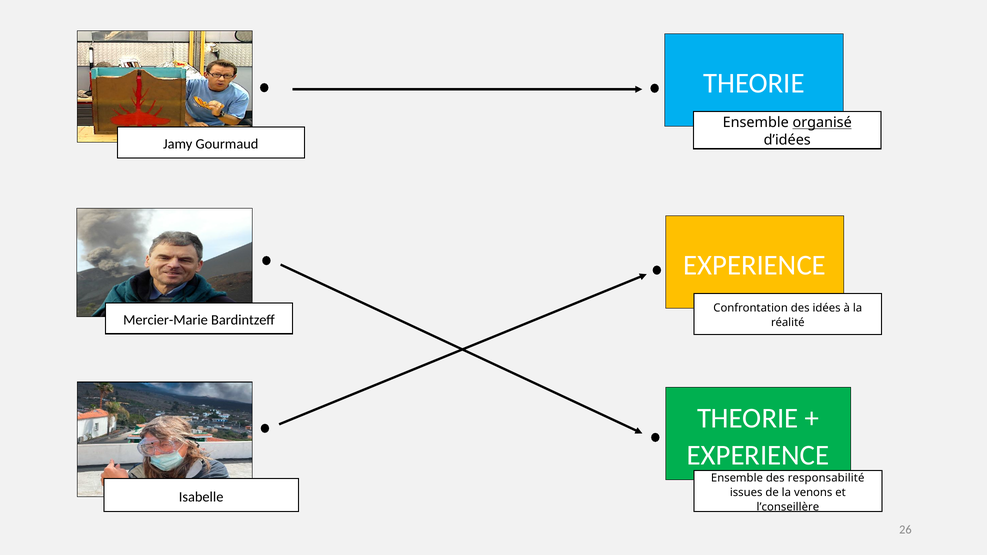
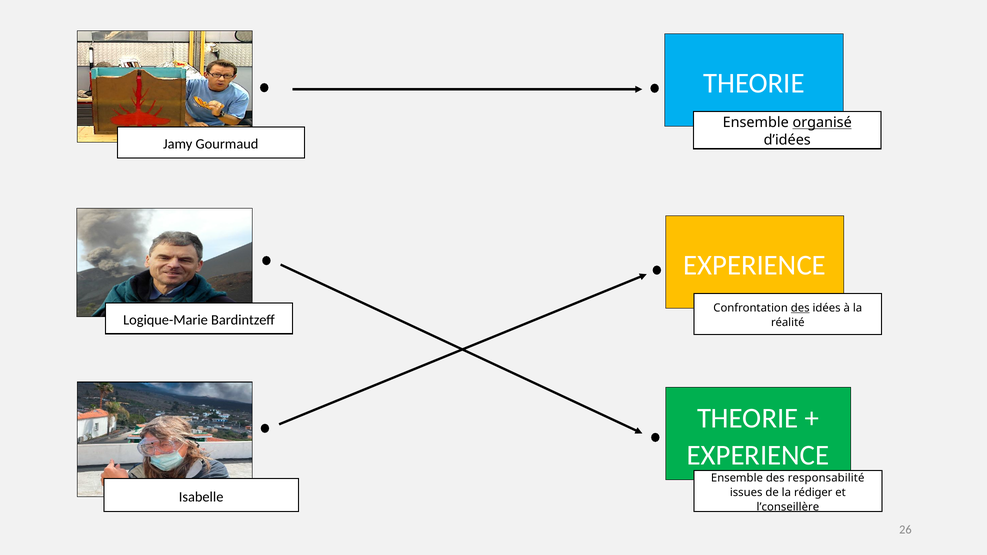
des underline: none -> present (800, 308)
Mercier-Marie: Mercier-Marie -> Logique-Marie (166, 320)
venons: venons -> rédiger (813, 492)
